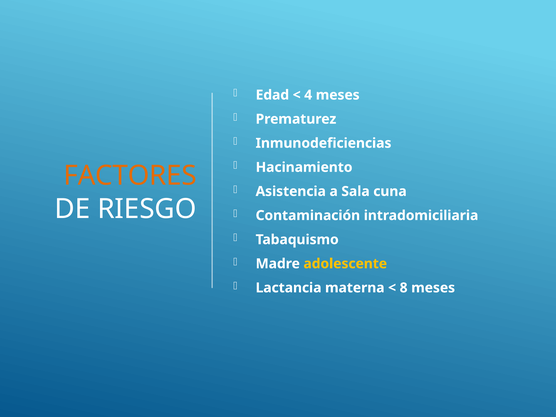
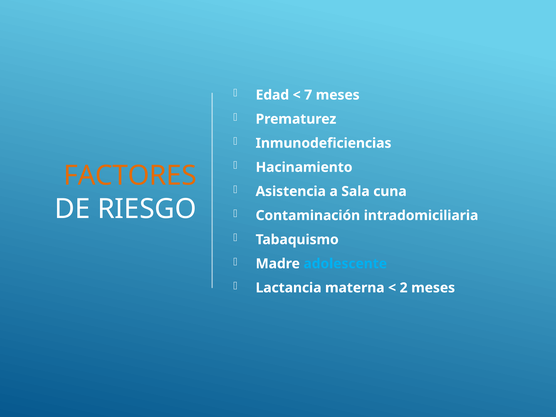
4: 4 -> 7 (308, 95)
adolescente colour: yellow -> light blue (345, 264)
8: 8 -> 2 (404, 288)
